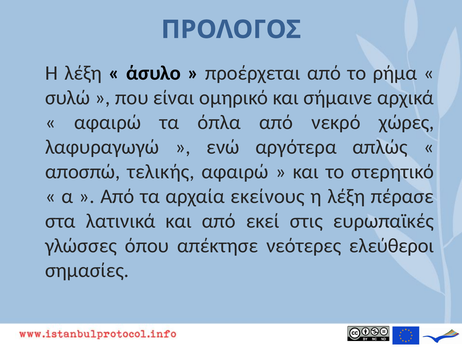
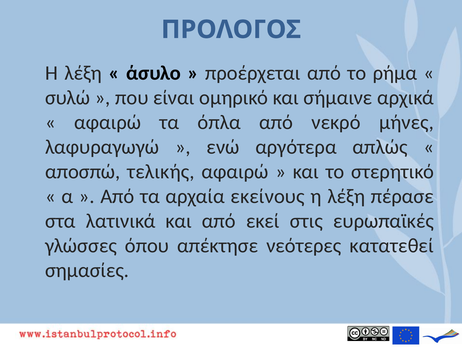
χώρες: χώρες -> μήνες (406, 122)
ελεύθεροι: ελεύθεροι -> κατατεθεί (392, 245)
